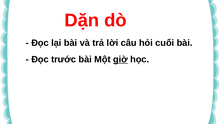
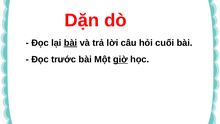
bài underline: none -> present (71, 43)
